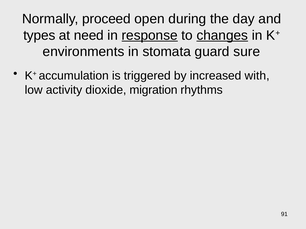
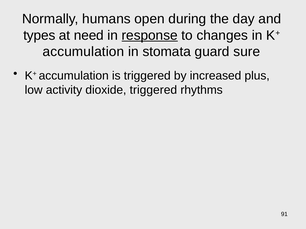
proceed: proceed -> humans (106, 19)
changes underline: present -> none (222, 35)
environments: environments -> accumulation (83, 52)
with: with -> plus (257, 76)
dioxide migration: migration -> triggered (153, 90)
